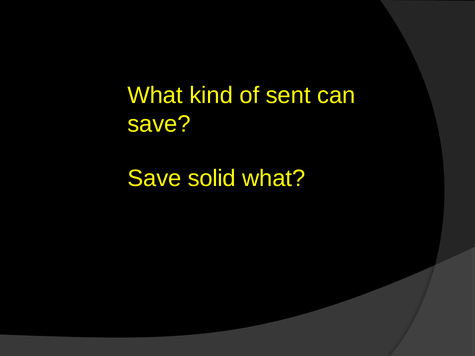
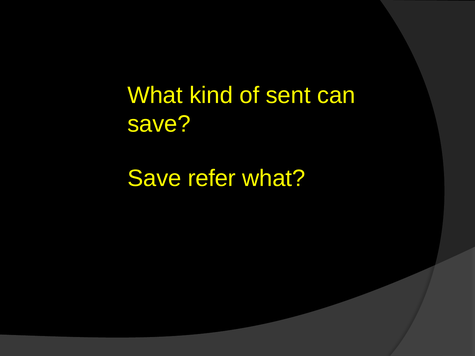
solid: solid -> refer (212, 179)
